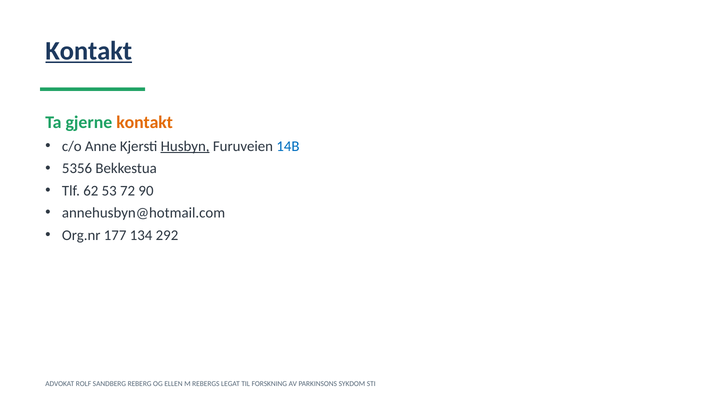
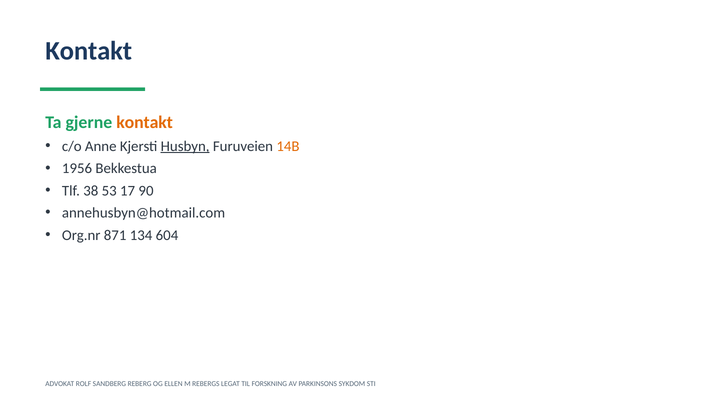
Kontakt underline: present -> none (89, 51)
14B colour: blue -> orange (288, 146)
5356: 5356 -> 1956 (77, 169)
62: 62 -> 38 (91, 191)
72: 72 -> 17 (128, 191)
177: 177 -> 871 (115, 235)
292: 292 -> 604 (167, 235)
